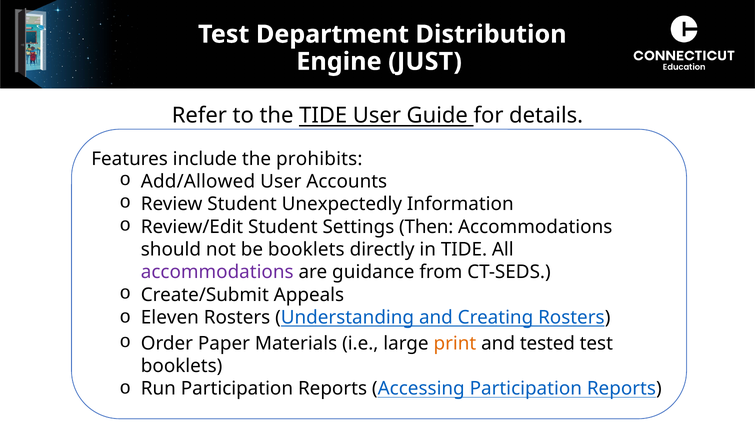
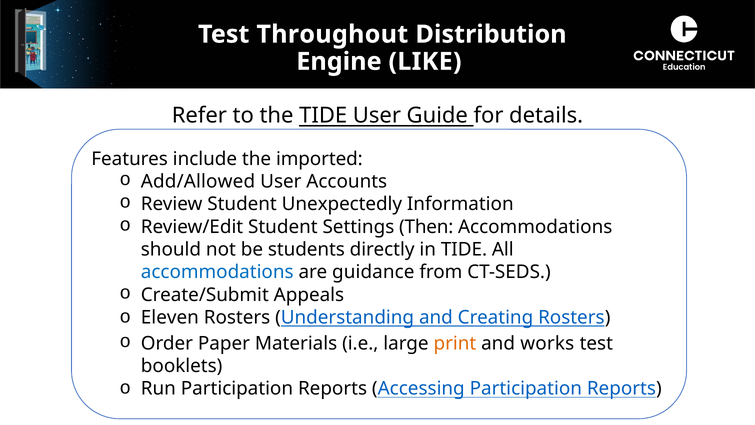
Department: Department -> Throughout (332, 34)
JUST: JUST -> LIKE (425, 62)
prohibits: prohibits -> imported (319, 159)
be booklets: booklets -> students (306, 249)
accommodations colour: purple -> blue (217, 272)
tested: tested -> works (547, 343)
